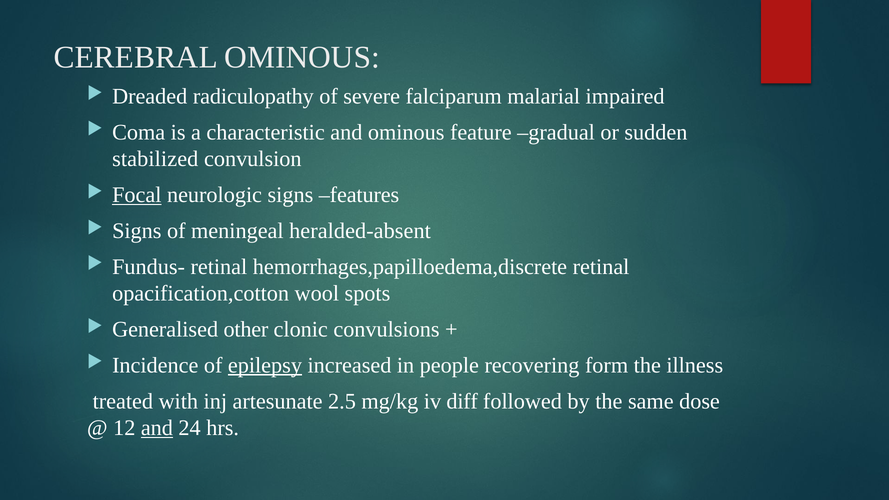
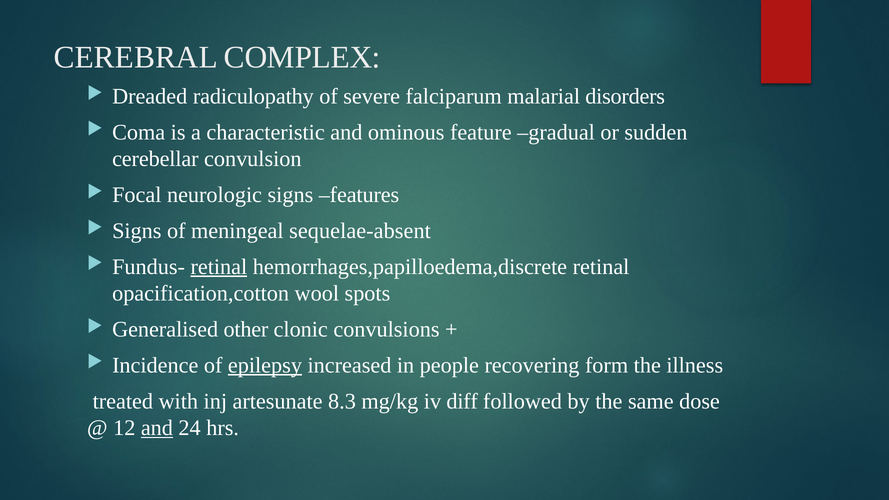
CEREBRAL OMINOUS: OMINOUS -> COMPLEX (302, 57)
impaired: impaired -> disorders (625, 96)
stabilized: stabilized -> cerebellar (155, 159)
Focal underline: present -> none (137, 195)
heralded-absent: heralded-absent -> sequelae-absent (360, 231)
retinal underline: none -> present (219, 267)
2.5: 2.5 -> 8.3 (342, 401)
